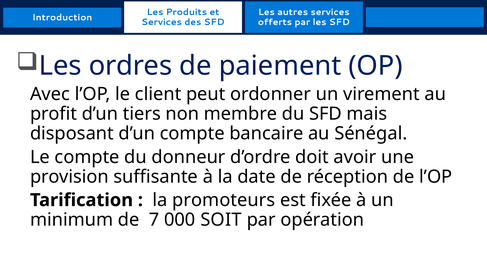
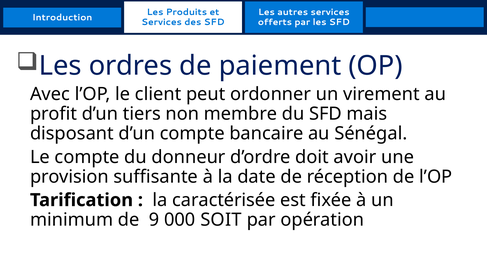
promoteurs: promoteurs -> caractérisée (224, 200)
7: 7 -> 9 (154, 220)
